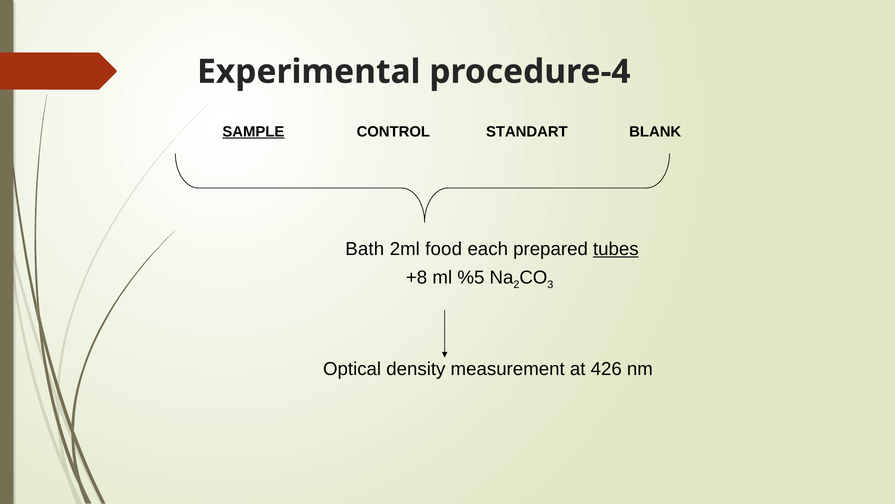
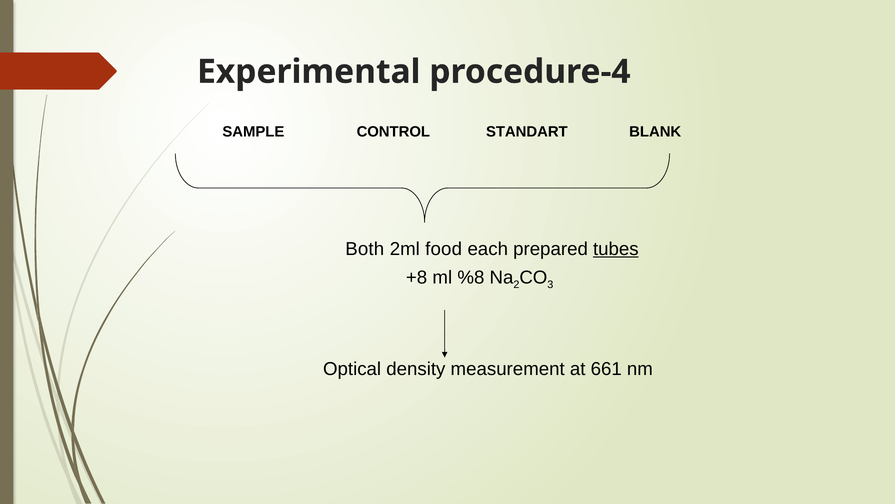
SAMPLE underline: present -> none (253, 132)
Bath: Bath -> Both (365, 249)
%5: %5 -> %8 (471, 277)
426: 426 -> 661 (606, 368)
